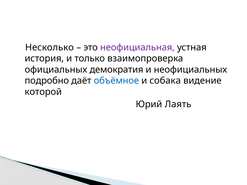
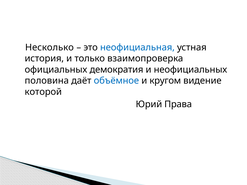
неофициальная colour: purple -> blue (137, 47)
подробно: подробно -> половина (47, 81)
собака: собака -> кругом (165, 81)
Лаять: Лаять -> Права (178, 104)
